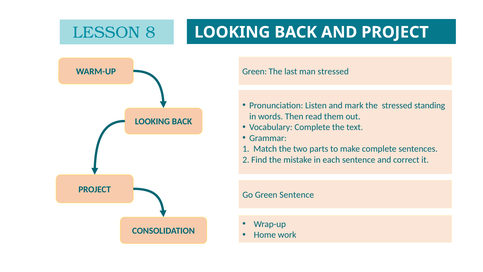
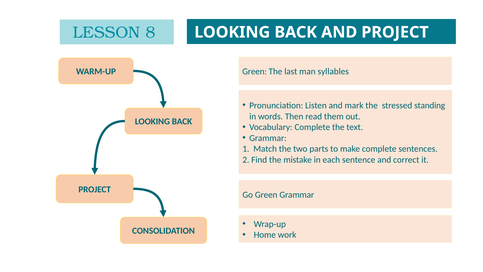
man stressed: stressed -> syllables (333, 71)
Green Sentence: Sentence -> Grammar (297, 195)
